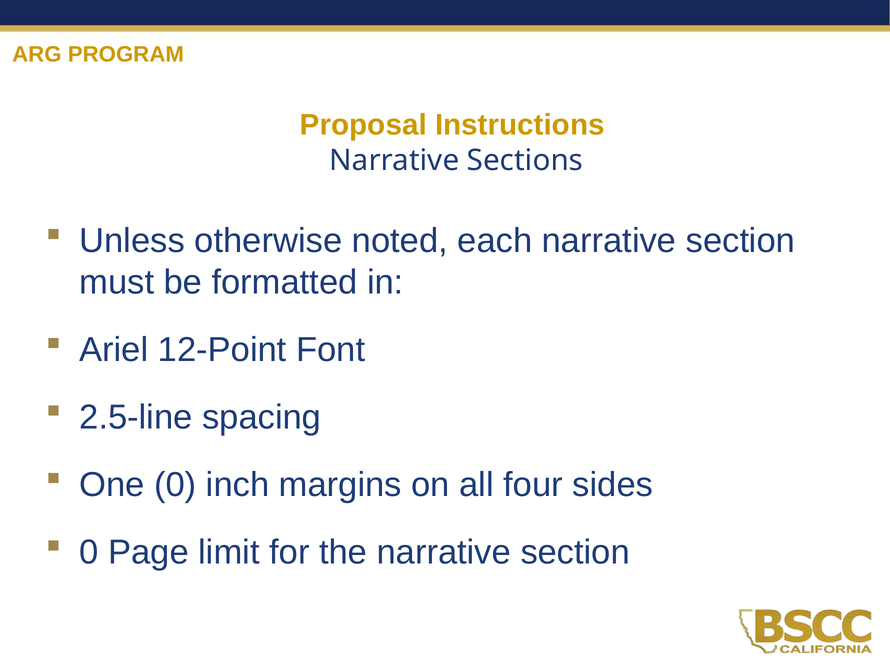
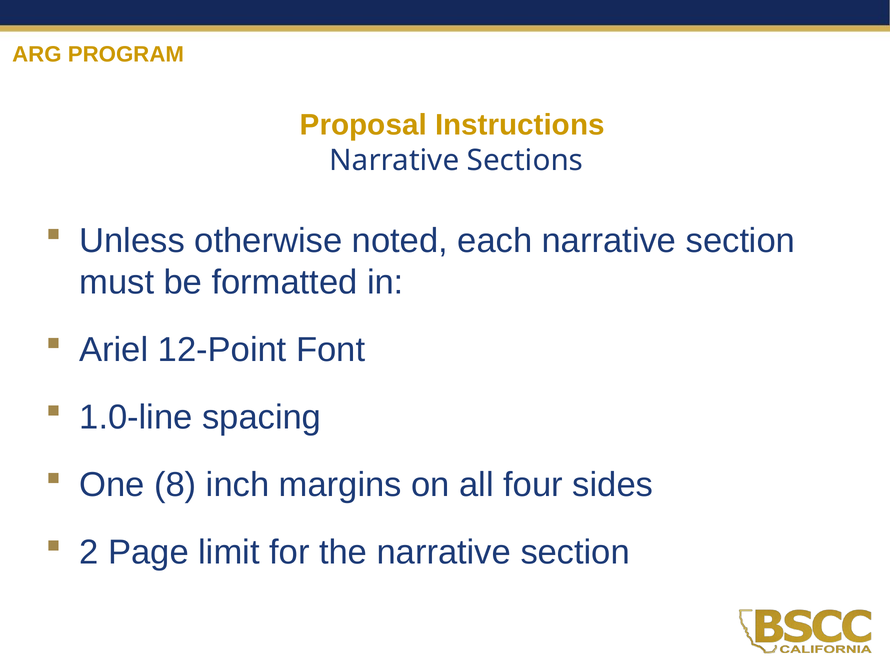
2.5-line: 2.5-line -> 1.0-line (136, 418)
One 0: 0 -> 8 (175, 485)
0: 0 -> 2 (89, 553)
